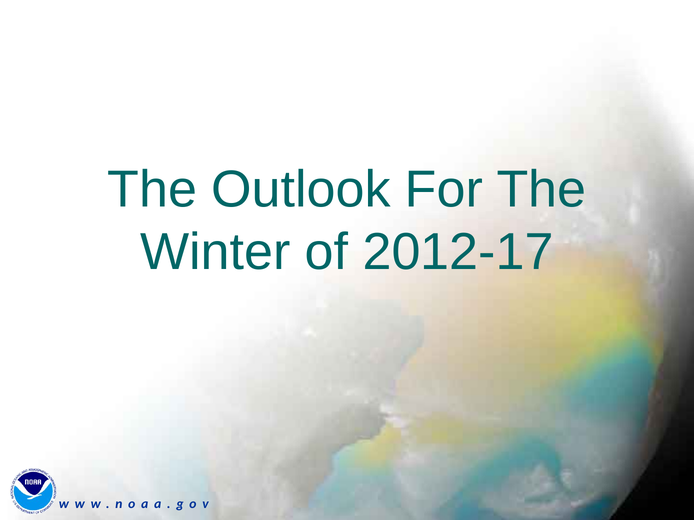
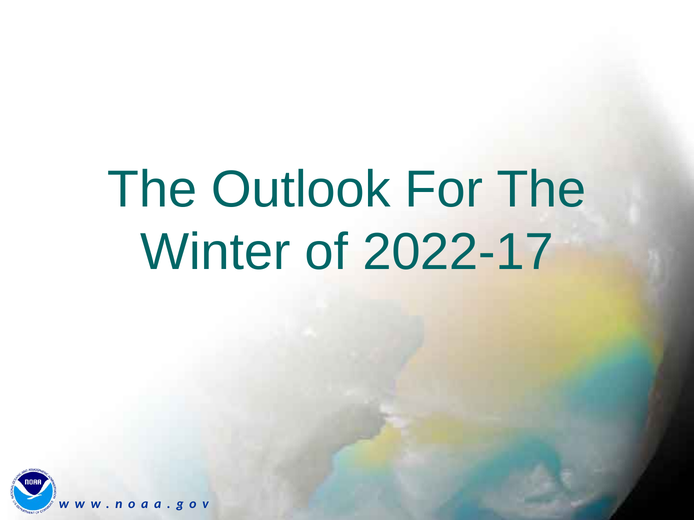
2012-17: 2012-17 -> 2022-17 (458, 252)
